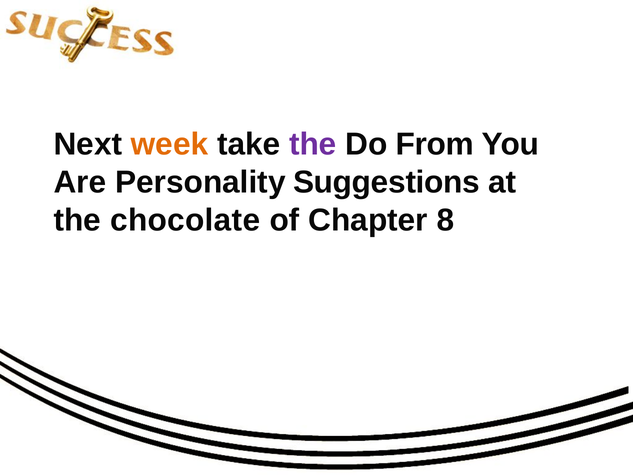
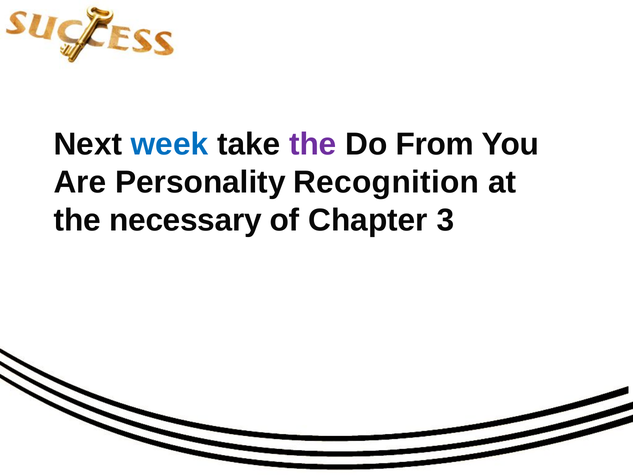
week colour: orange -> blue (170, 144)
Suggestions: Suggestions -> Recognition (386, 182)
chocolate: chocolate -> necessary (185, 220)
8: 8 -> 3 (445, 220)
